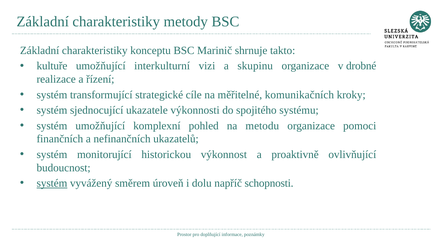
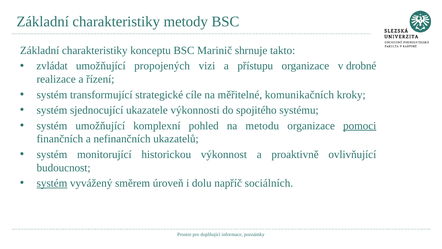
kultuře: kultuře -> zvládat (52, 66)
interkulturní: interkulturní -> propojených (162, 66)
skupinu: skupinu -> přístupu (255, 66)
pomoci underline: none -> present (360, 126)
schopnosti: schopnosti -> sociálních (269, 183)
